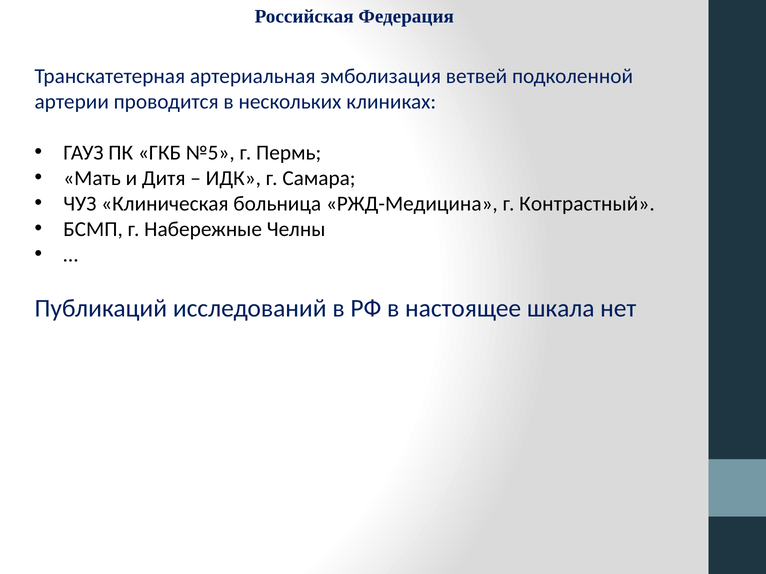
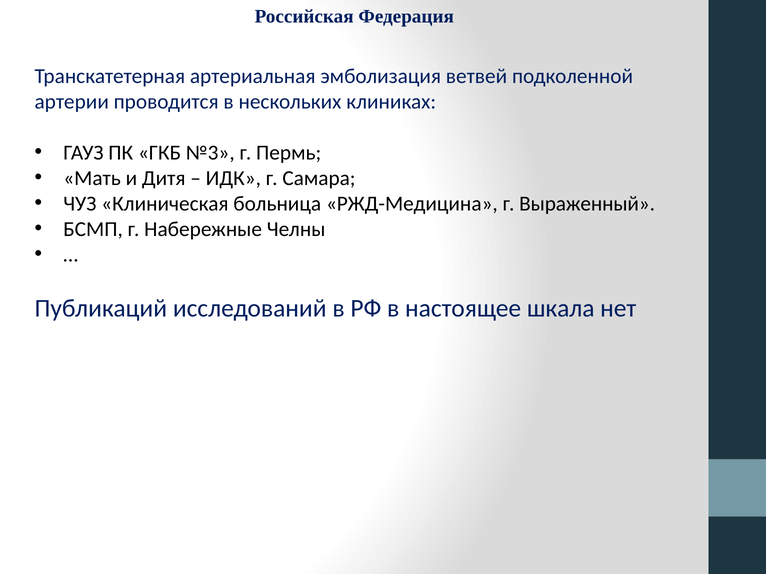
№5: №5 -> №3 (210, 153)
Контрастный: Контрастный -> Выраженный (587, 204)
